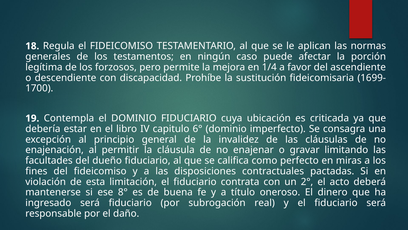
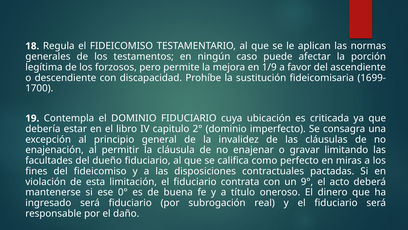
1/4: 1/4 -> 1/9 (269, 67)
6°: 6° -> 2° (198, 129)
2°: 2° -> 9° (307, 181)
8°: 8° -> 0° (123, 192)
